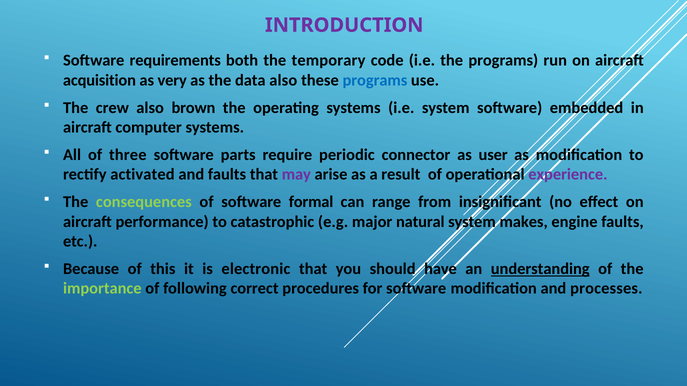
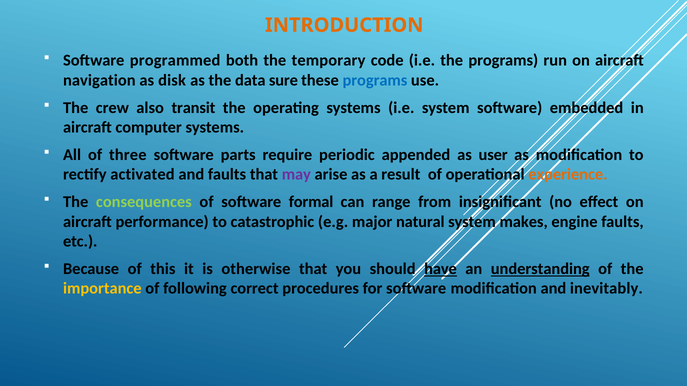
INTRODUCTION colour: purple -> orange (344, 25)
requirements: requirements -> programmed (175, 61)
acquisition: acquisition -> navigation (99, 80)
very: very -> disk (172, 80)
data also: also -> sure (283, 80)
brown: brown -> transit (193, 108)
connector: connector -> appended (416, 155)
experience colour: purple -> orange (568, 175)
electronic: electronic -> otherwise (256, 269)
have underline: none -> present (441, 269)
importance colour: light green -> yellow (102, 289)
processes: processes -> inevitably (606, 289)
